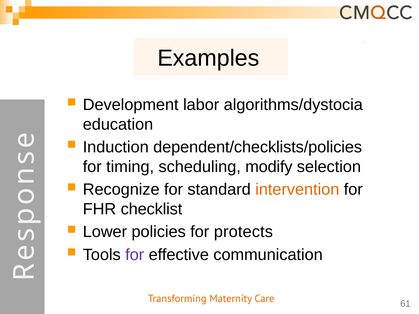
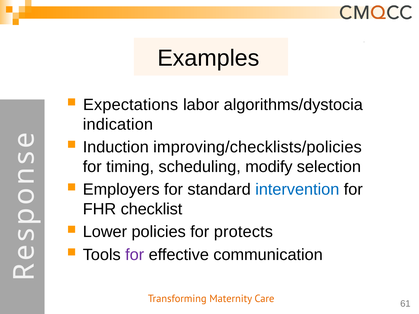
Development: Development -> Expectations (131, 105)
education: education -> indication (118, 124)
dependent/checklists/policies: dependent/checklists/policies -> improving/checklists/policies (257, 147)
Recognize: Recognize -> Employers (121, 190)
intervention colour: orange -> blue (297, 190)
